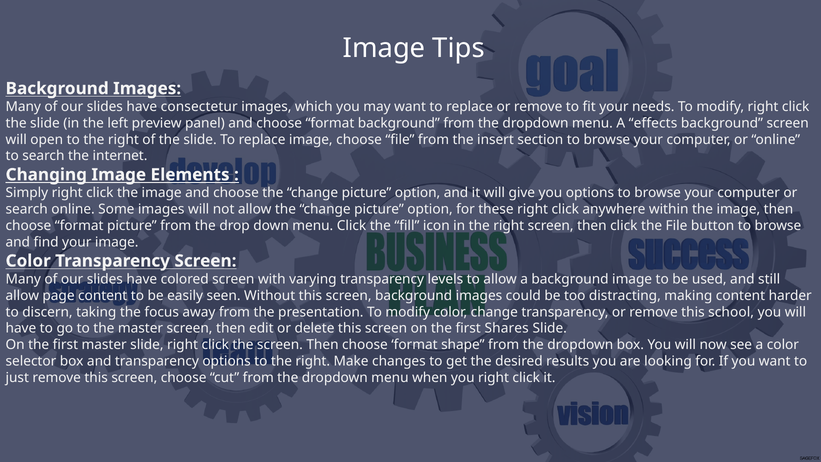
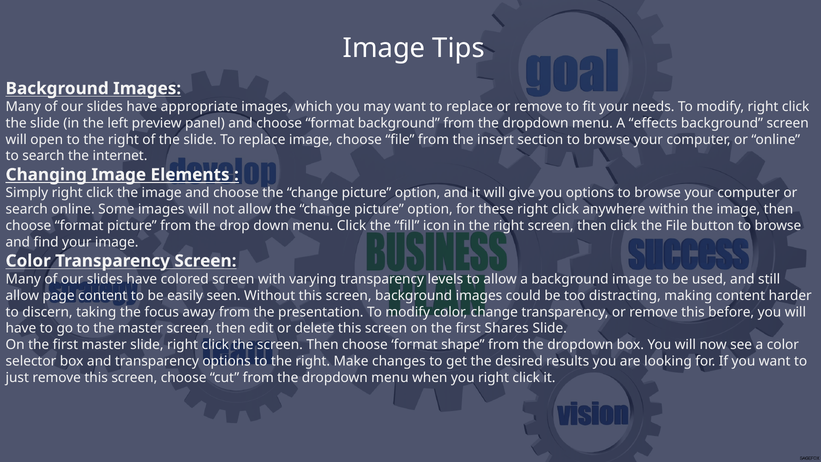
consectetur: consectetur -> appropriate (199, 107)
school: school -> before (731, 312)
